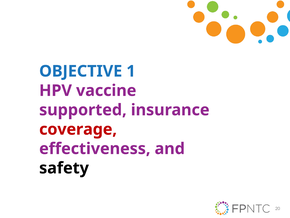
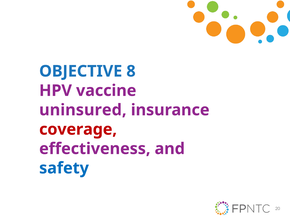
1: 1 -> 8 (131, 71)
supported: supported -> uninsured (83, 110)
safety colour: black -> blue (64, 168)
